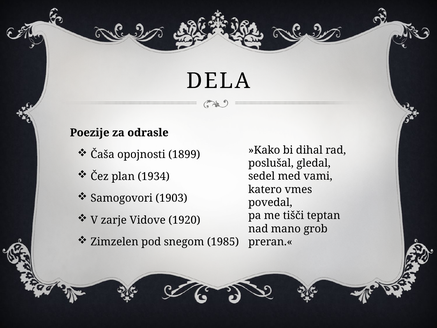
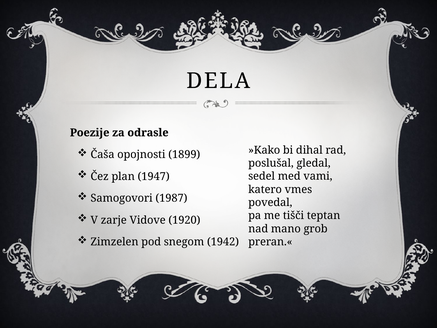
1934: 1934 -> 1947 (154, 176)
1903: 1903 -> 1987 (171, 198)
1985: 1985 -> 1942 (223, 242)
